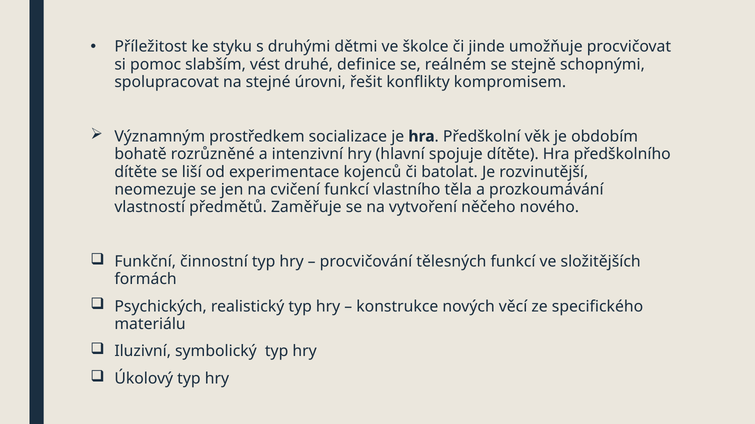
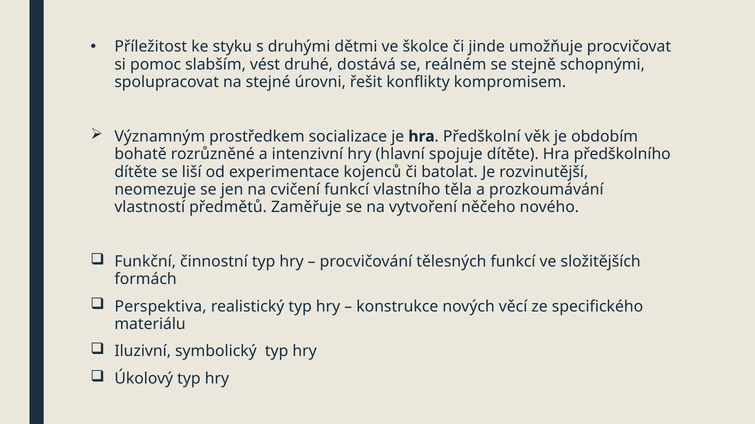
definice: definice -> dostává (366, 64)
Psychických: Psychických -> Perspektiva (161, 307)
